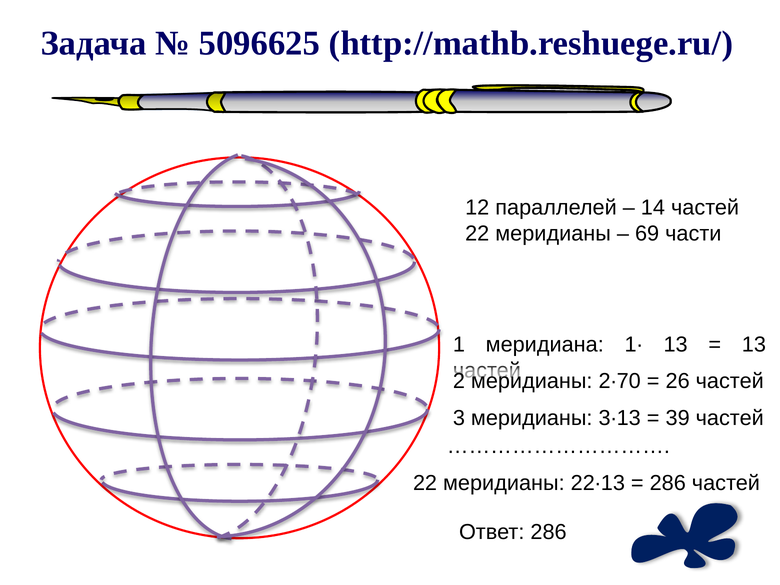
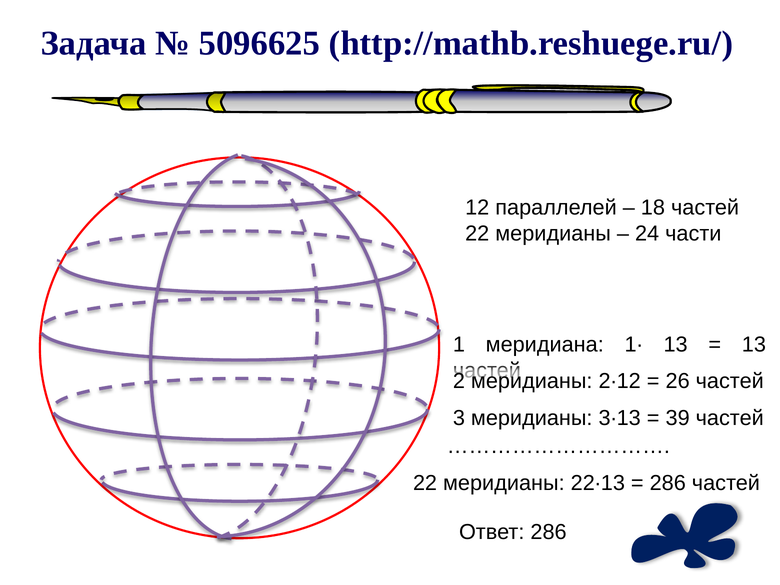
14: 14 -> 18 (653, 207)
69: 69 -> 24 (647, 233)
2∙70: 2∙70 -> 2∙12 (620, 381)
